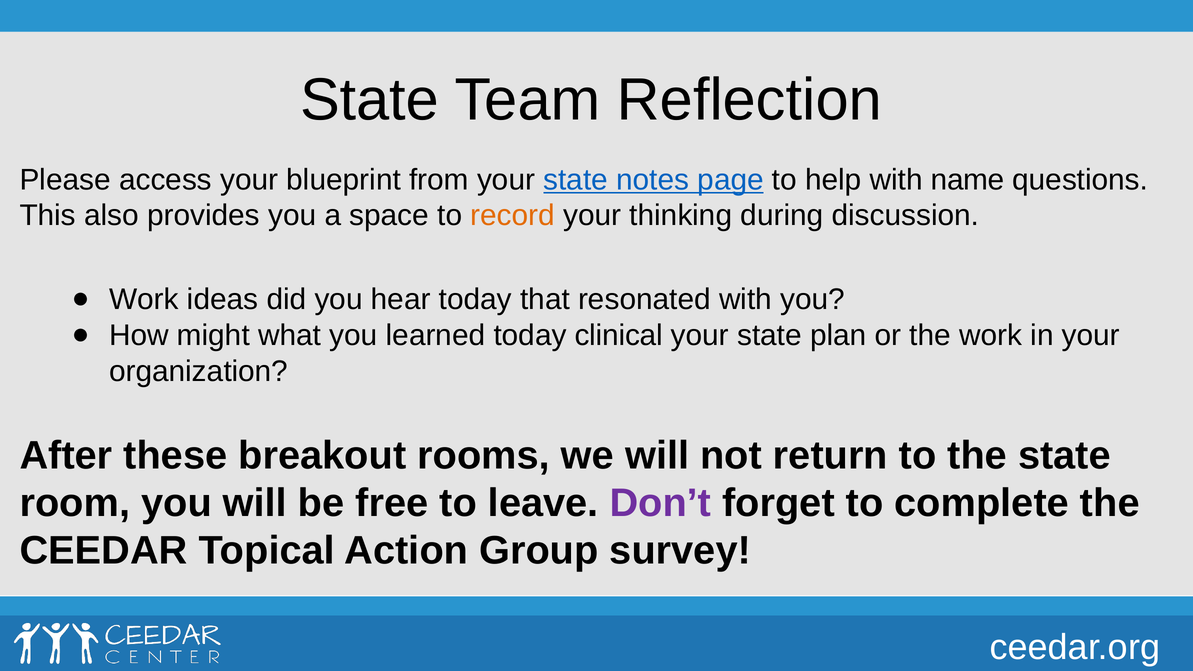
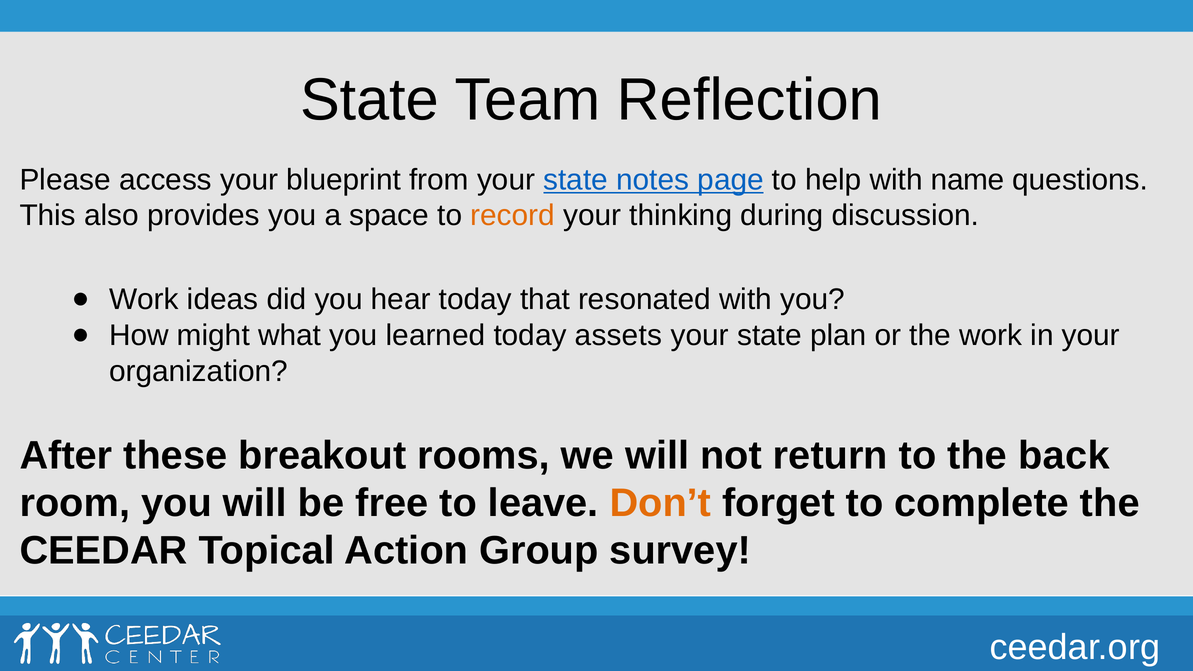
clinical: clinical -> assets (618, 335)
the state: state -> back (1064, 455)
Don’t colour: purple -> orange (660, 503)
